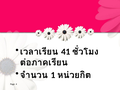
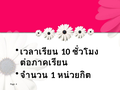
41: 41 -> 10 (66, 52)
